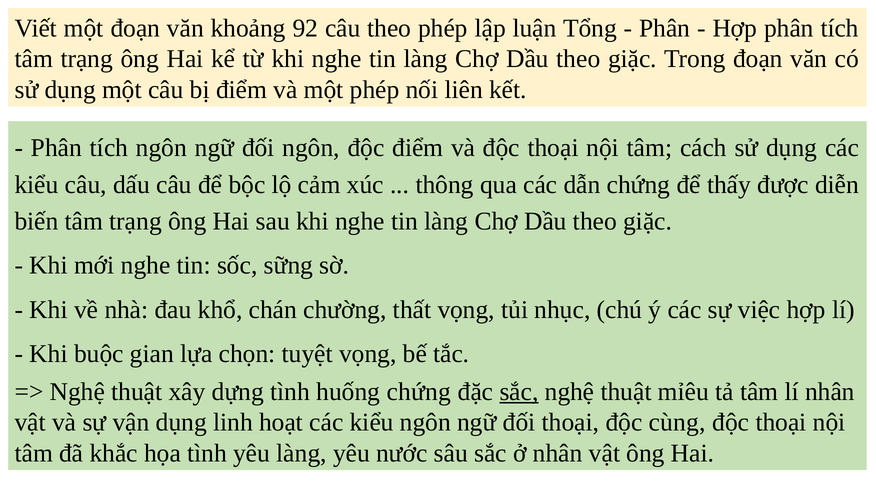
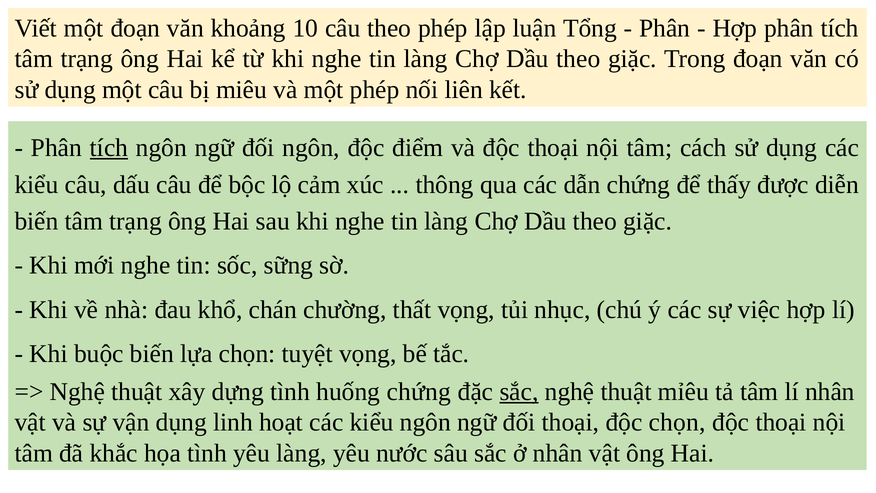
92: 92 -> 10 (305, 28)
bị điểm: điểm -> miêu (242, 90)
tích underline: none -> present (109, 148)
buộc gian: gian -> biến (152, 354)
độc cùng: cùng -> chọn (677, 422)
